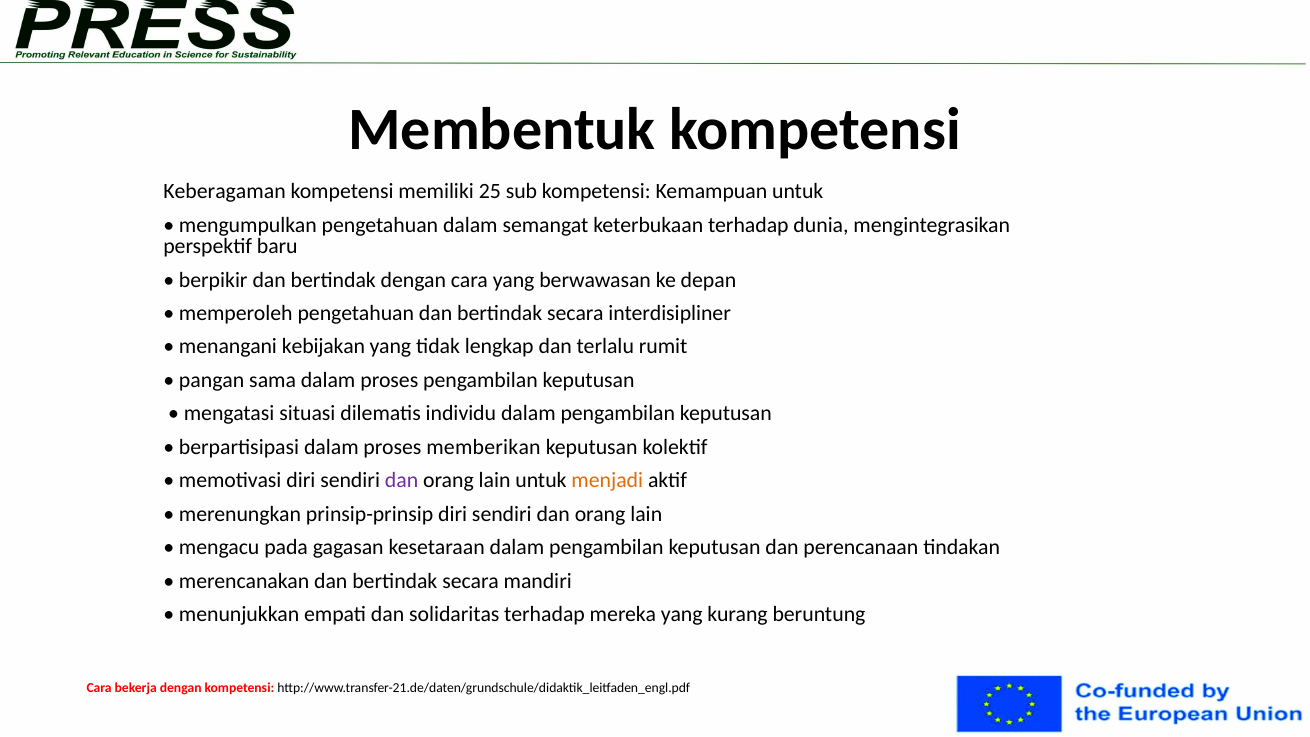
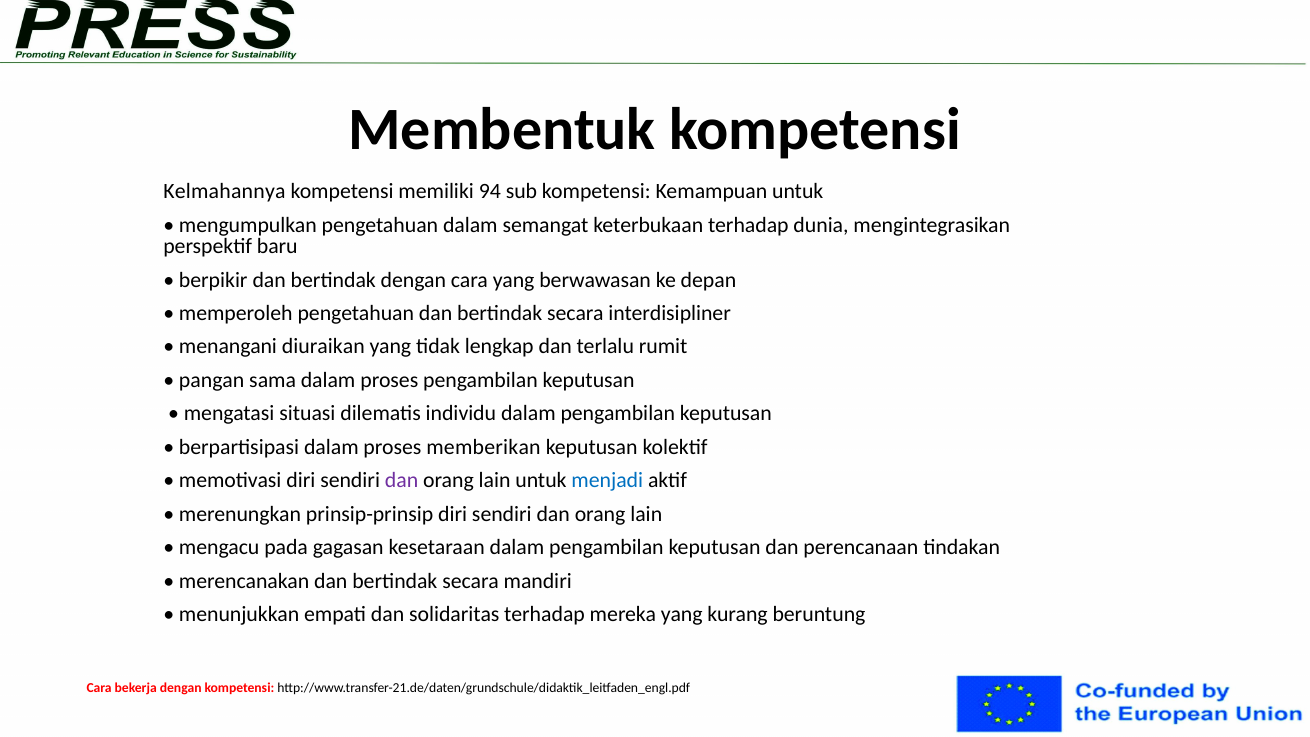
Keberagaman: Keberagaman -> Kelmahannya (224, 192)
25: 25 -> 94 (490, 192)
kebijakan: kebijakan -> diuraikan (323, 347)
menjadi colour: orange -> blue (607, 481)
